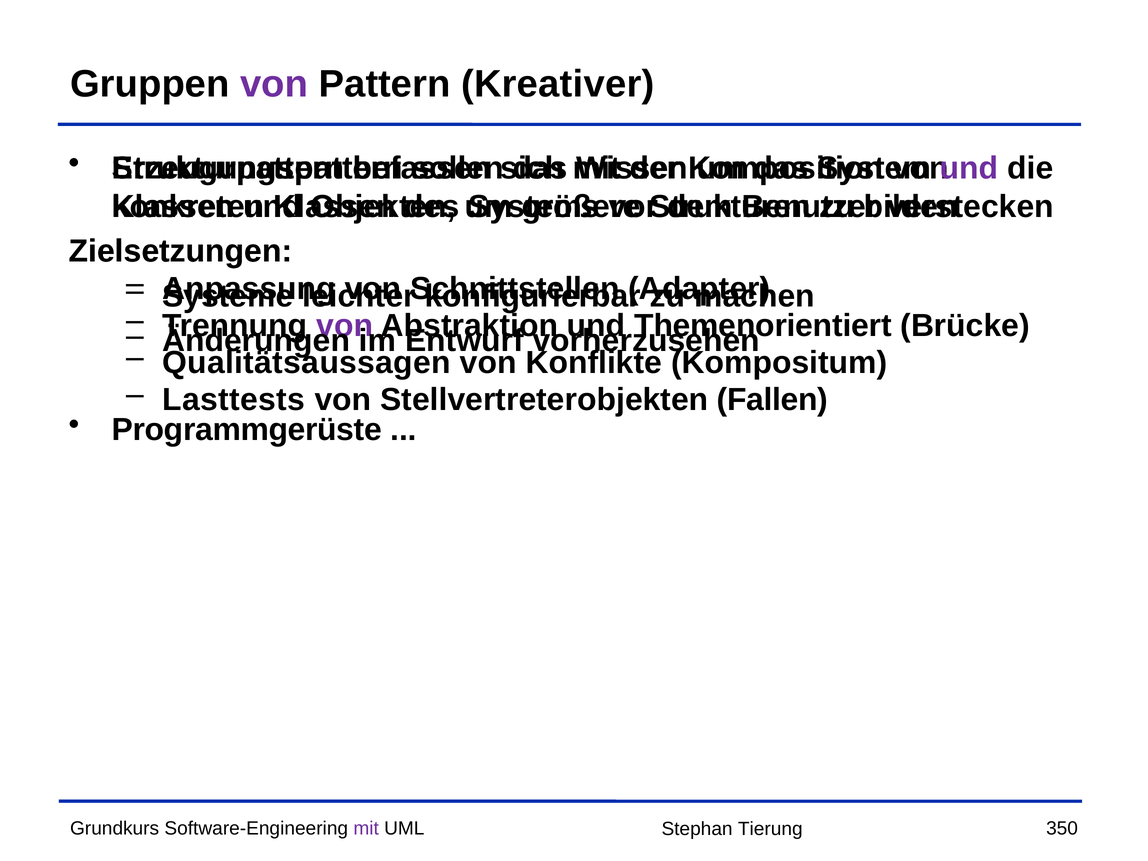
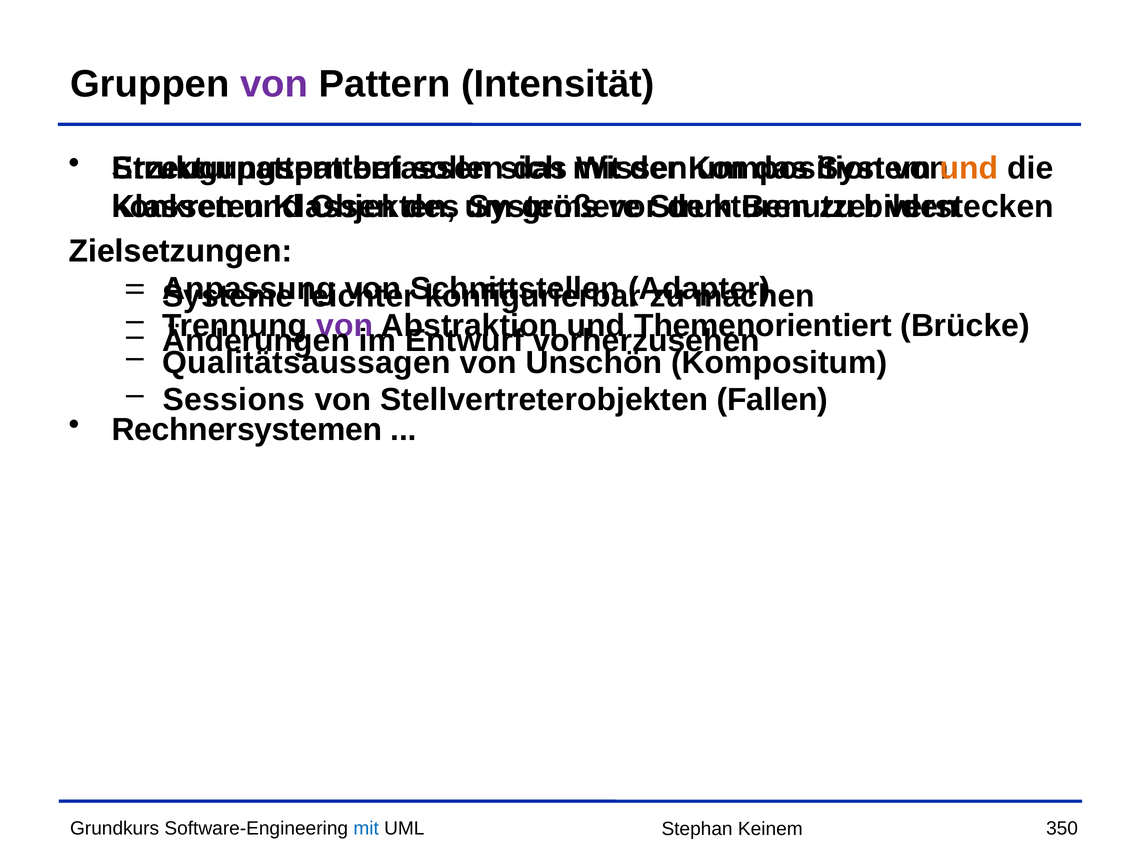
Kreativer: Kreativer -> Intensität (558, 84)
und colour: purple -> orange (969, 168)
Konflikte: Konflikte -> Unschön (594, 363)
Lasttests: Lasttests -> Sessions (234, 400)
Programmgerüste: Programmgerüste -> Rechnersystemen (247, 430)
mit colour: purple -> blue (366, 829)
Tierung: Tierung -> Keinem (770, 829)
